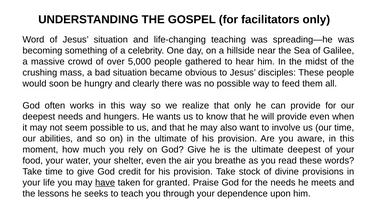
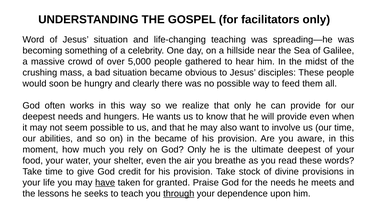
in the ultimate: ultimate -> became (171, 139)
God Give: Give -> Only (197, 150)
through underline: none -> present (179, 194)
